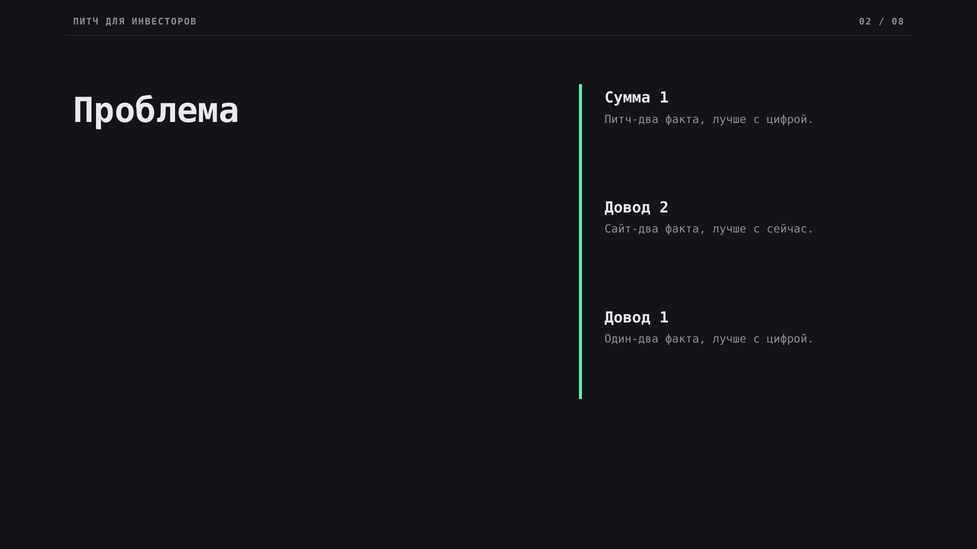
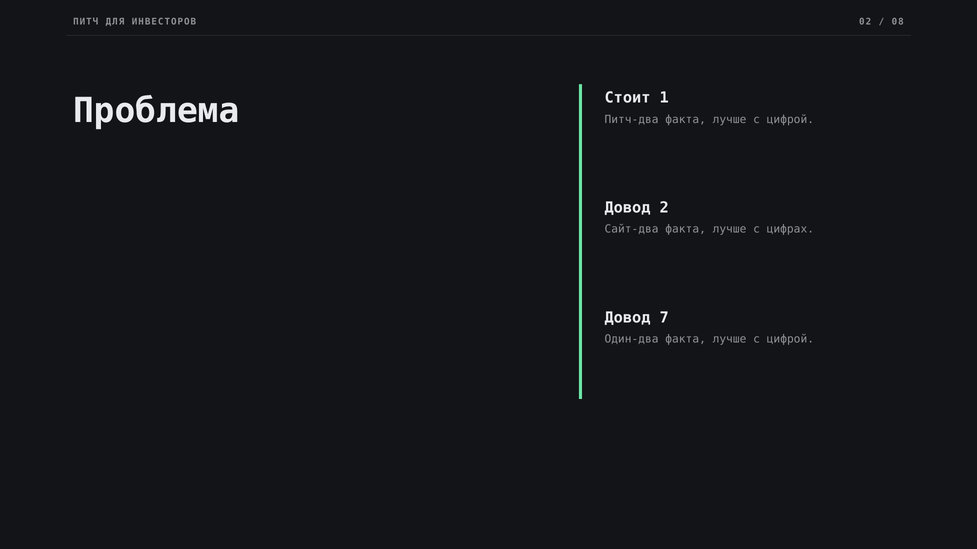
Сумма: Сумма -> Стоит (628, 98)
сейчас: сейчас -> цифрах (790, 230)
Довод 1: 1 -> 7 (664, 318)
